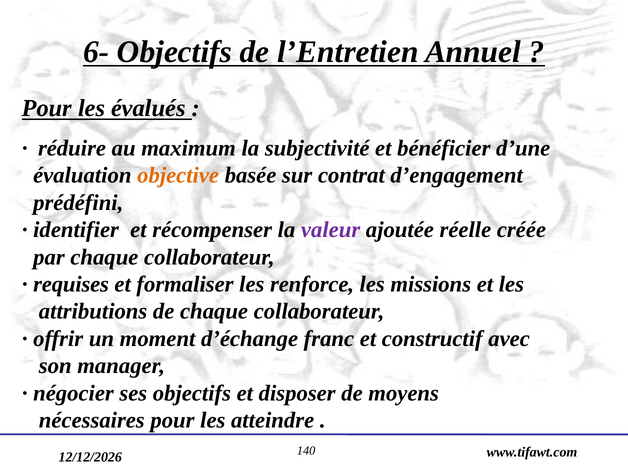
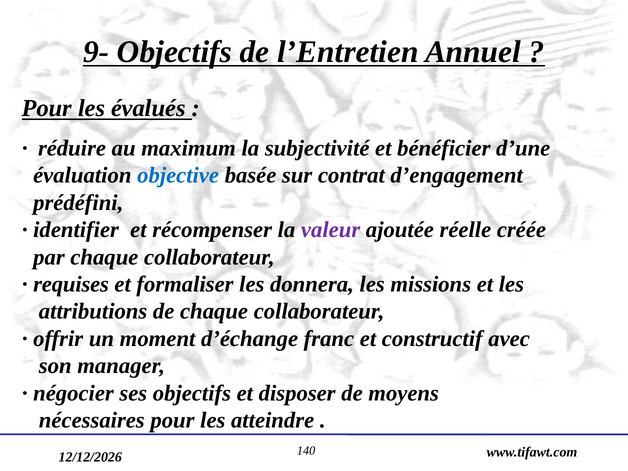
6-: 6- -> 9- (96, 52)
objective colour: orange -> blue (178, 175)
renforce: renforce -> donnera (312, 284)
